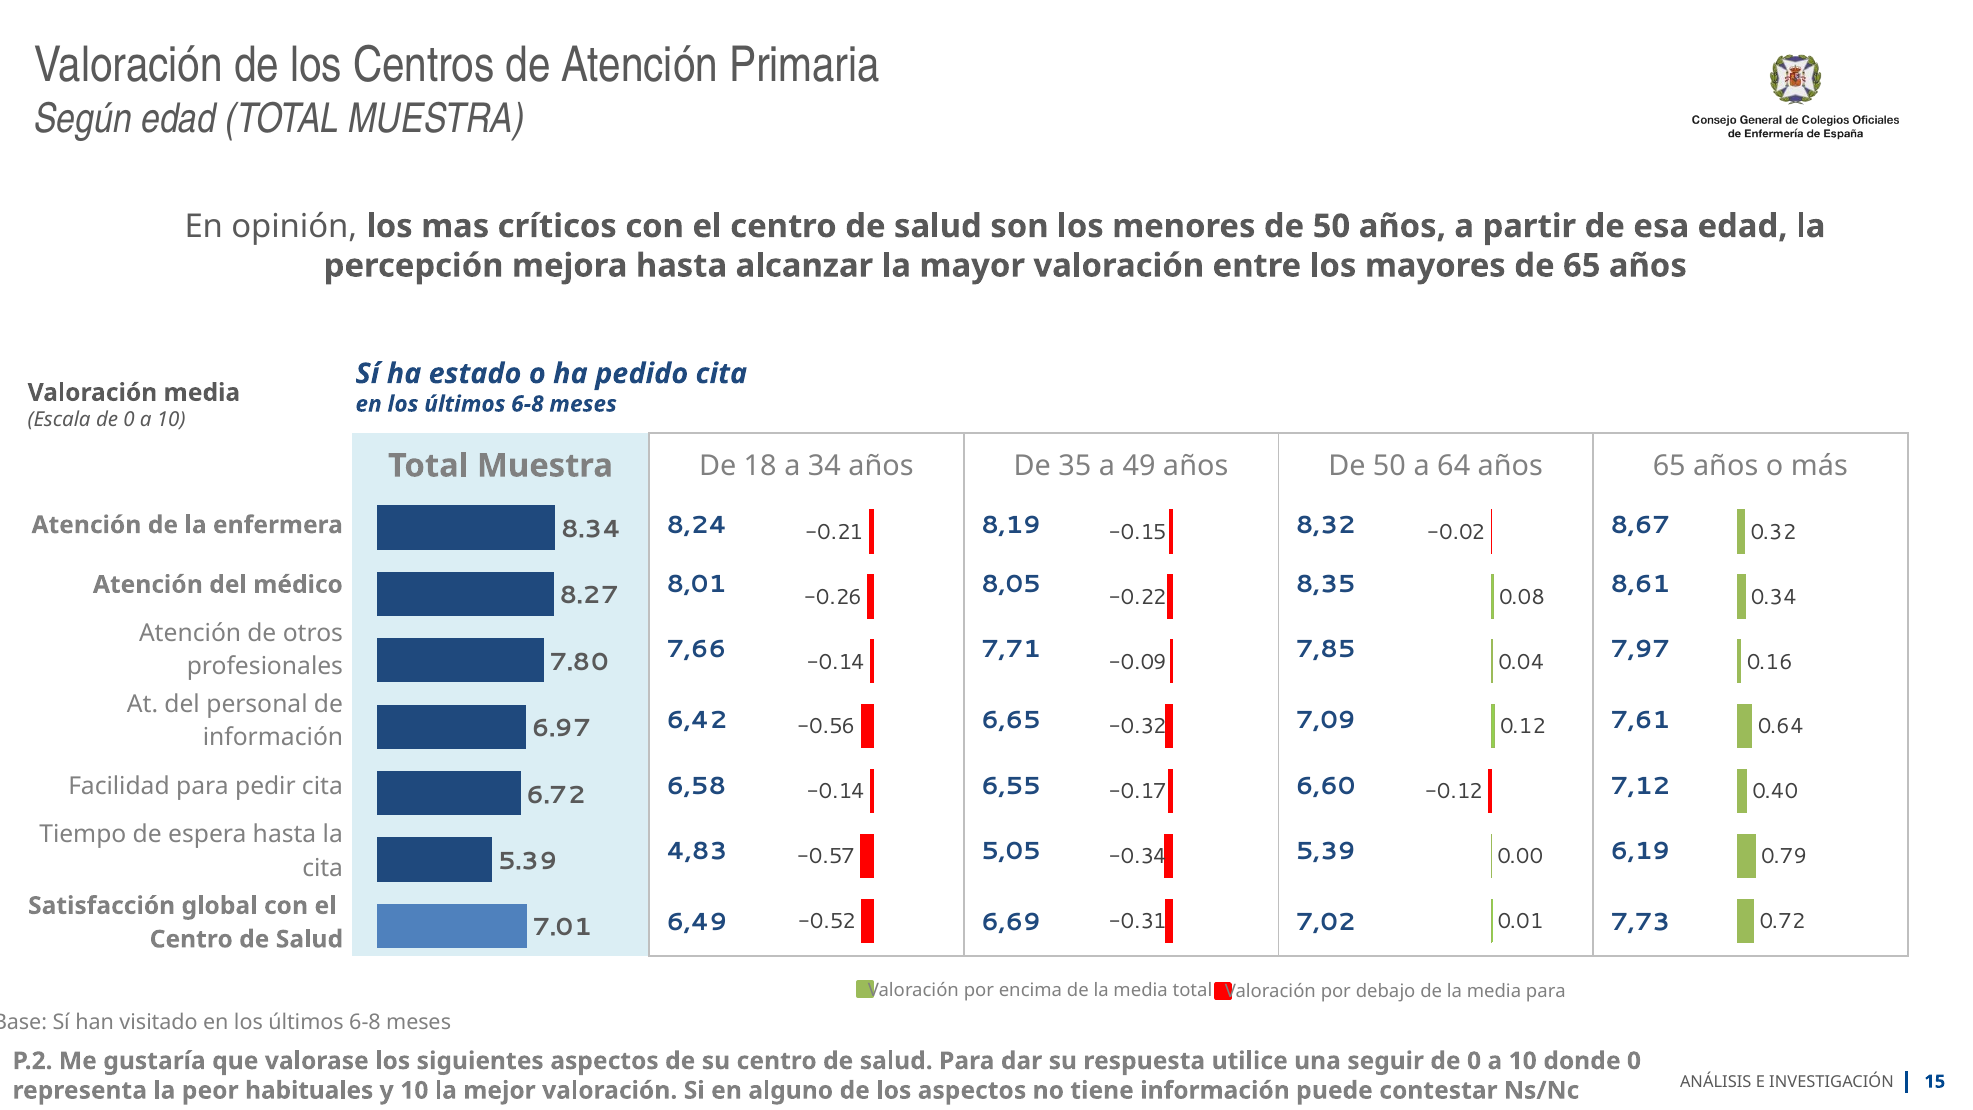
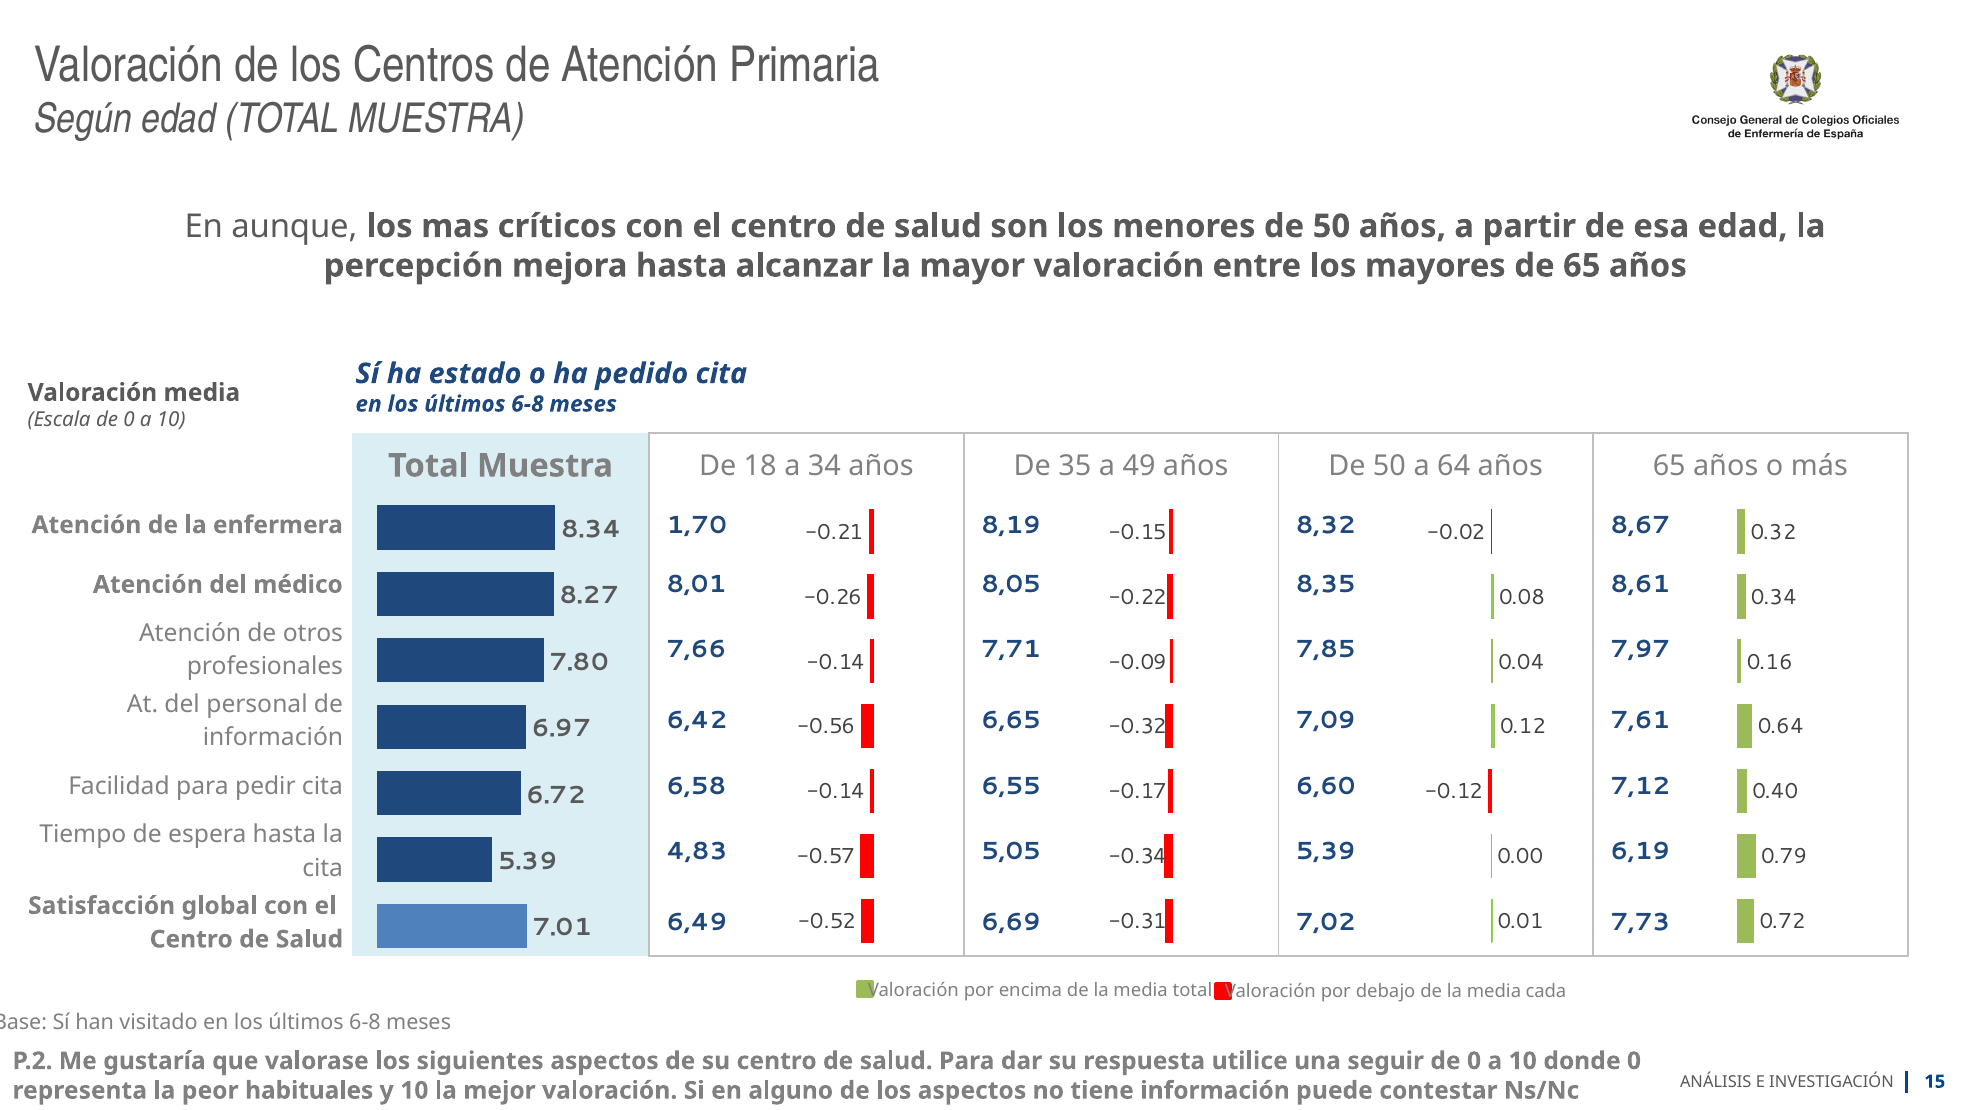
opinión: opinión -> aunque (294, 226)
8,24: 8,24 -> 1,70 (697, 525)
media para: para -> cada (1546, 992)
